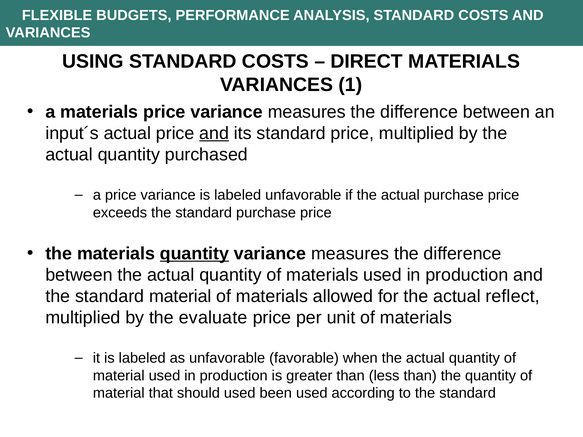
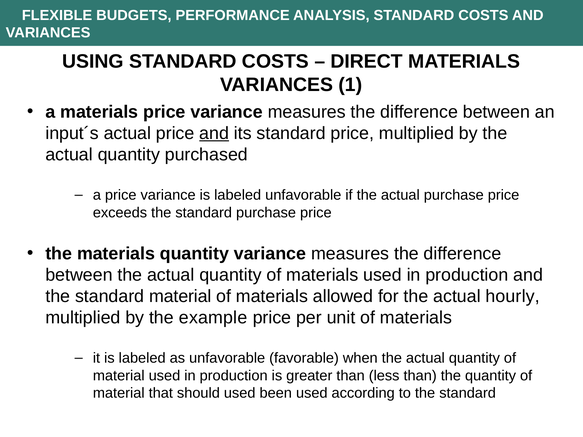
quantity underline: present -> none (194, 254)
reflect: reflect -> hourly (513, 296)
evaluate: evaluate -> example (213, 318)
